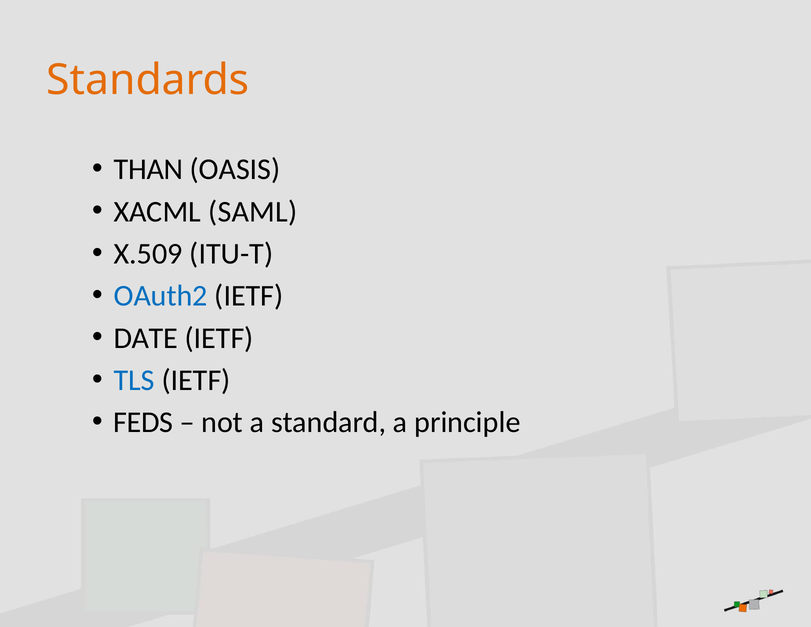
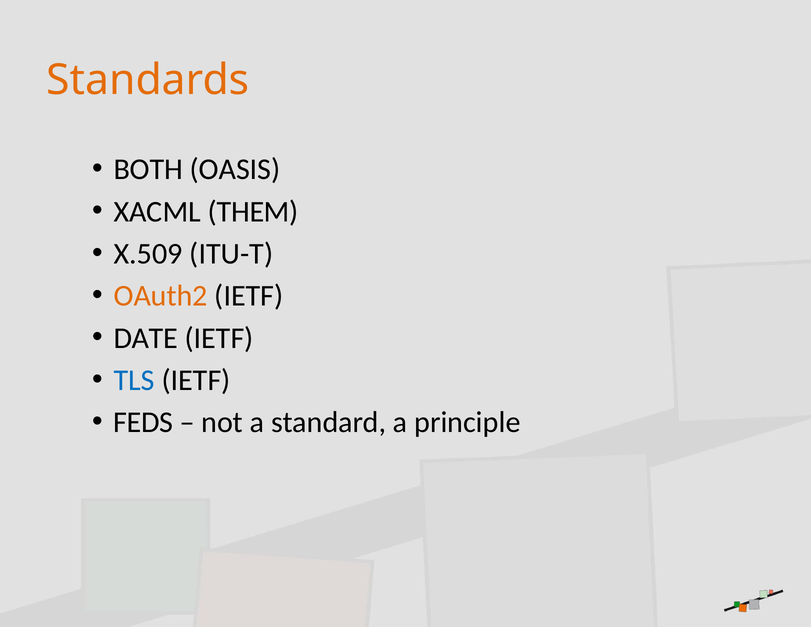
THAN: THAN -> BOTH (148, 169)
SAML: SAML -> THEM (253, 211)
OAuth2 colour: blue -> orange (161, 296)
